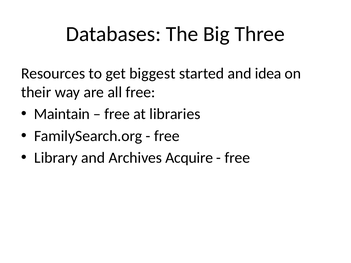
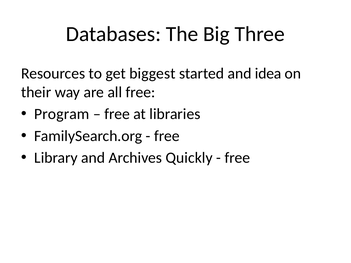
Maintain: Maintain -> Program (62, 114)
Acquire: Acquire -> Quickly (189, 158)
